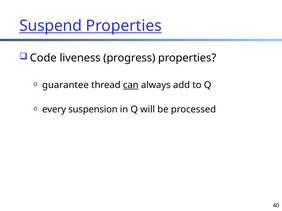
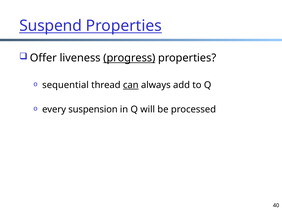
Code: Code -> Offer (43, 58)
progress underline: none -> present (129, 58)
guarantee: guarantee -> sequential (65, 85)
